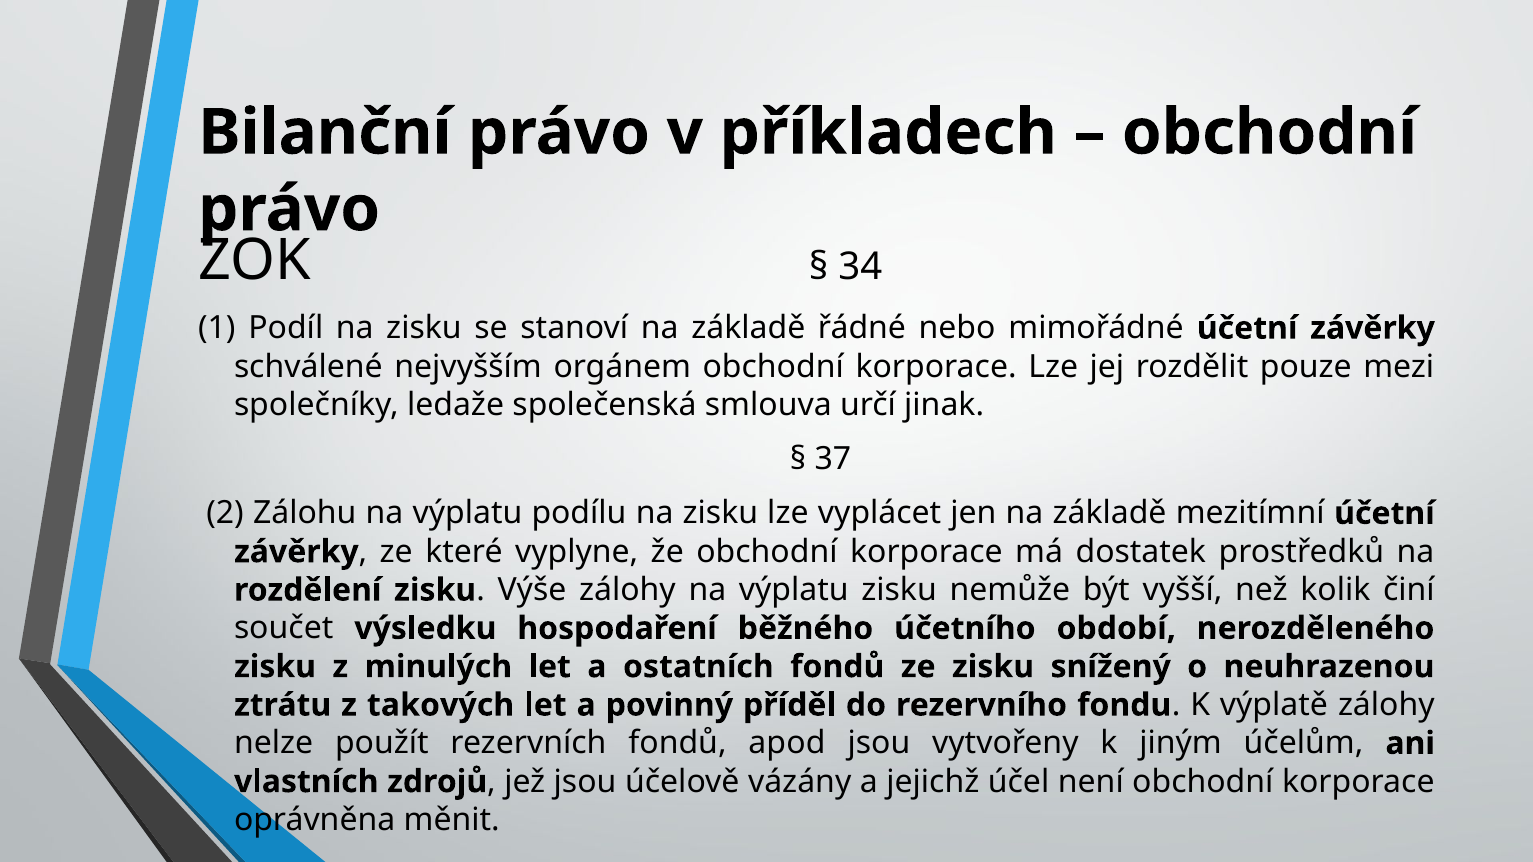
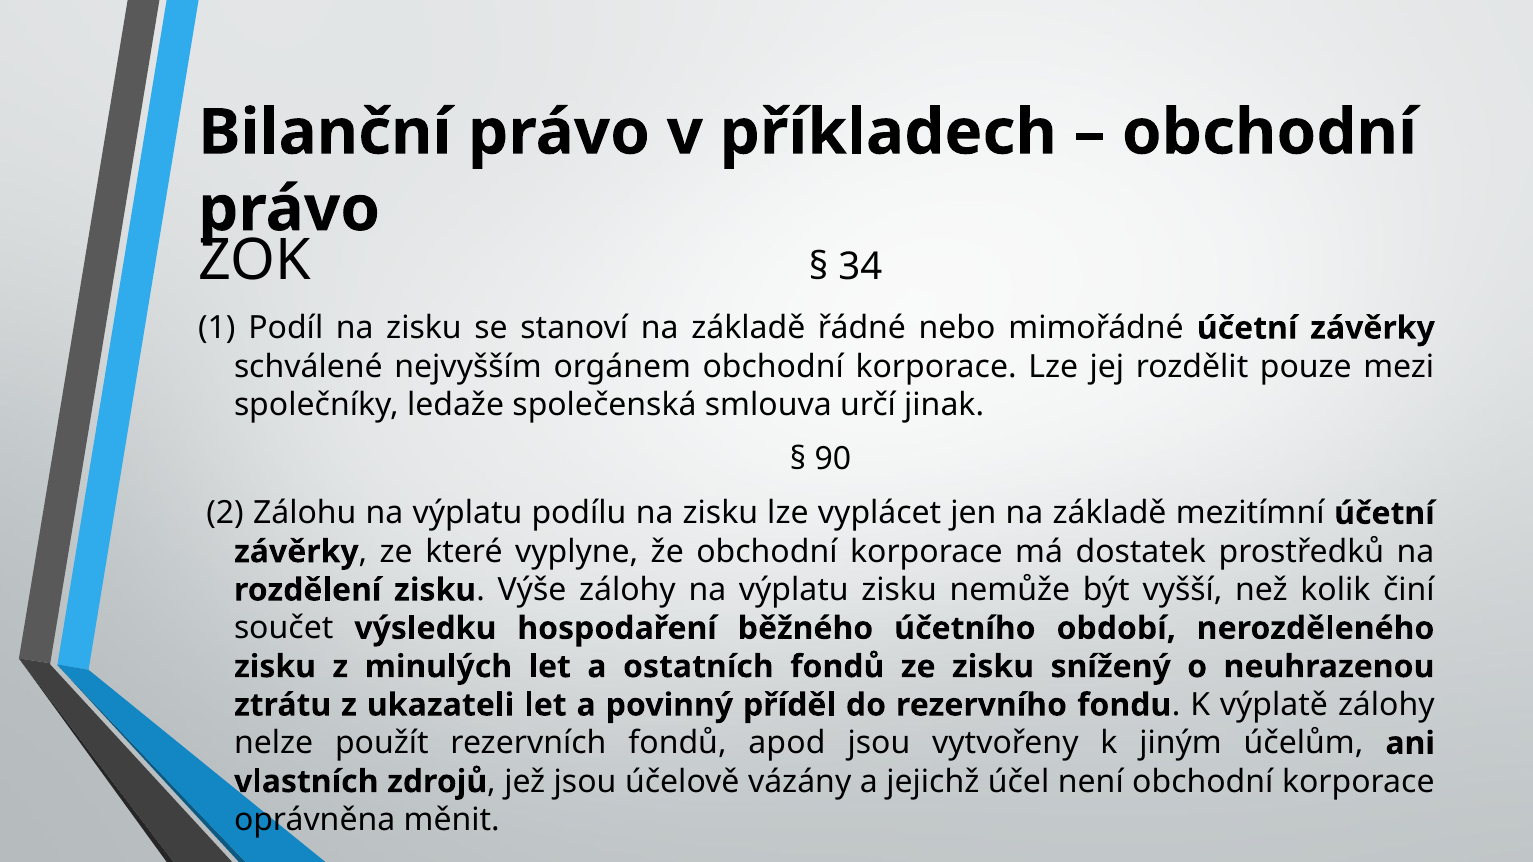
37: 37 -> 90 (833, 459)
takových: takových -> ukazateli (441, 705)
